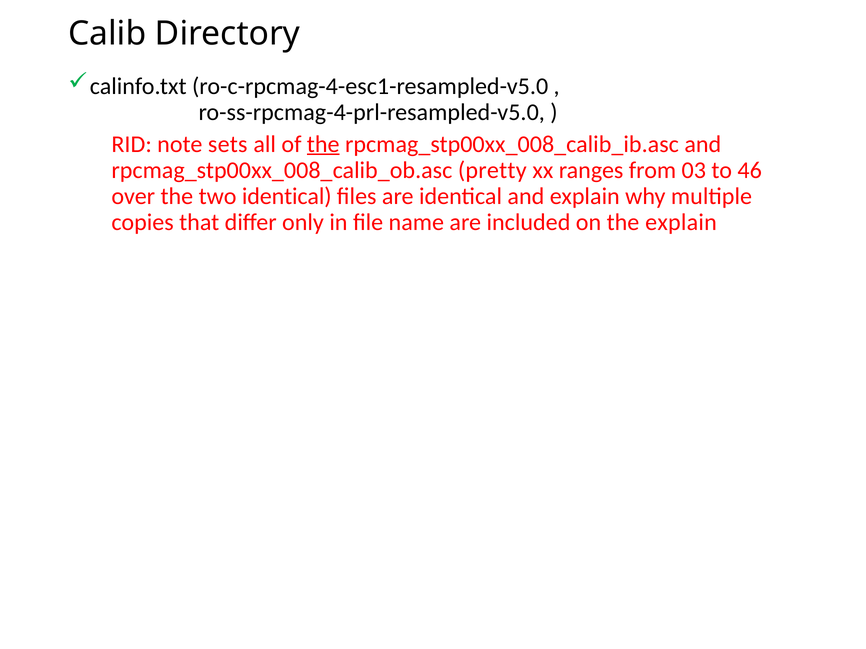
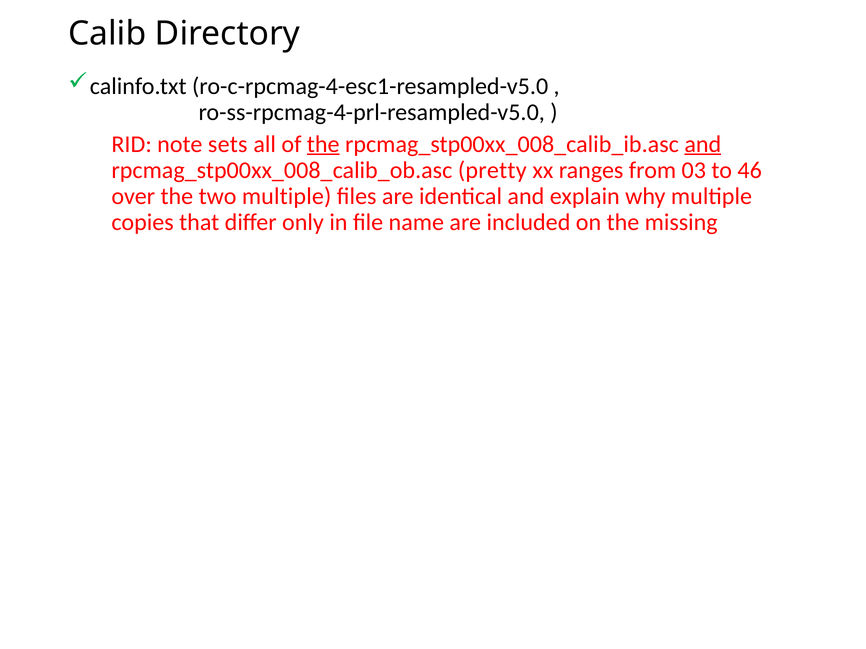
and underline: none -> present (703, 144)
two identical: identical -> multiple (287, 196)
the explain: explain -> missing (681, 222)
